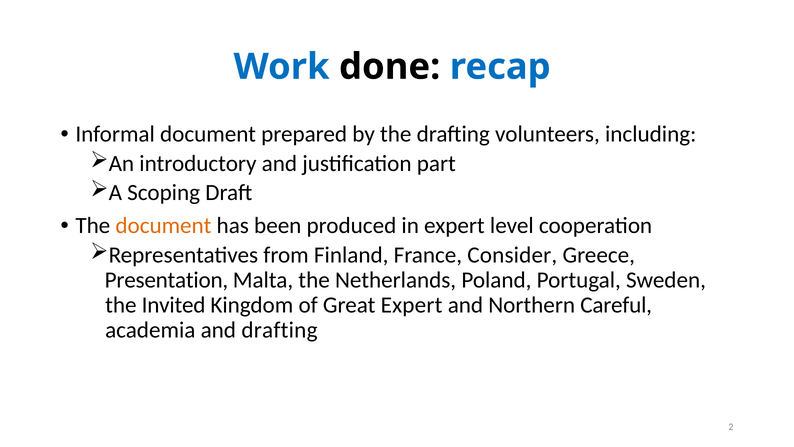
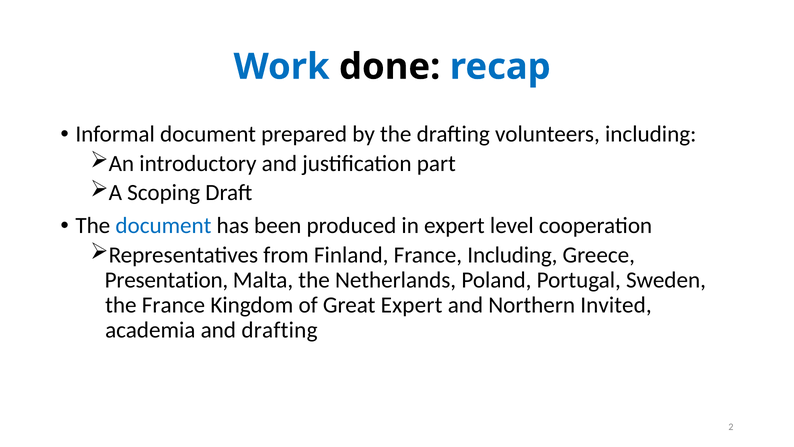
document colour: orange -> blue (163, 226)
France Consider: Consider -> Including (512, 255)
the Invited: Invited -> France (173, 305)
Careful: Careful -> Invited (616, 305)
